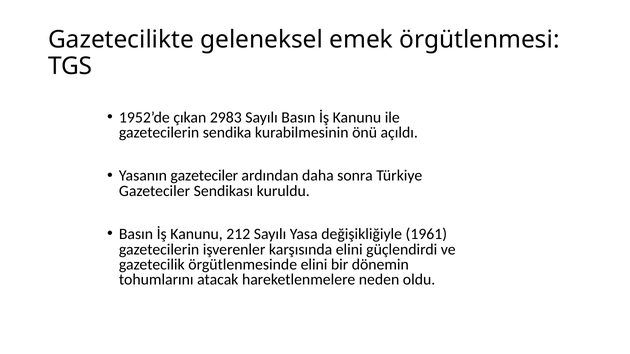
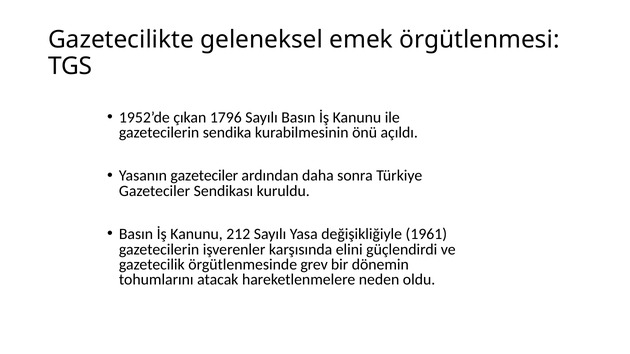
2983: 2983 -> 1796 (226, 118)
örgütlenmesinde elini: elini -> grev (314, 265)
